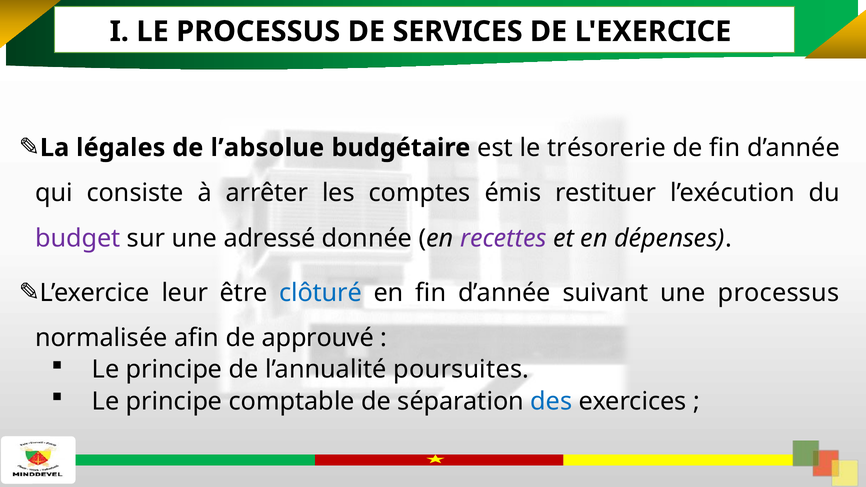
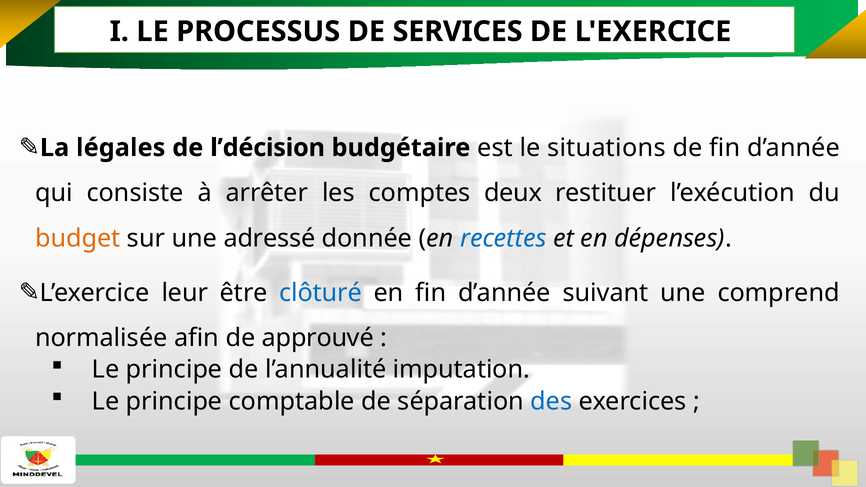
l’absolue: l’absolue -> l’décision (268, 148)
trésorerie: trésorerie -> situations (606, 148)
émis: émis -> deux (513, 193)
budget colour: purple -> orange (78, 238)
recettes colour: purple -> blue (503, 238)
une processus: processus -> comprend (779, 293)
poursuites: poursuites -> imputation (461, 370)
